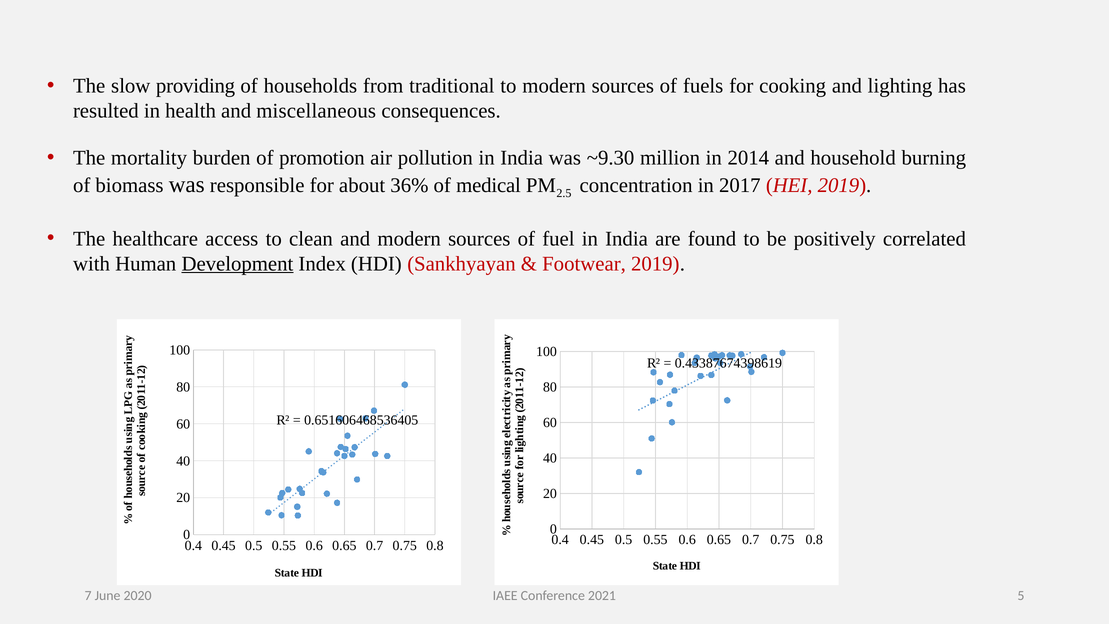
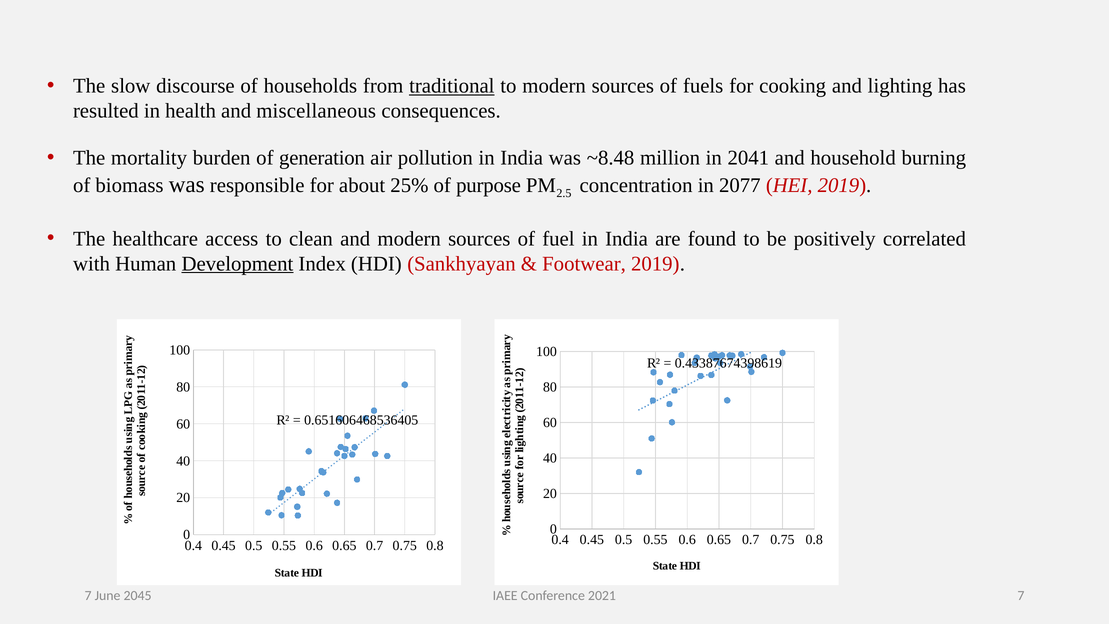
providing: providing -> discourse (195, 86)
traditional underline: none -> present (452, 86)
promotion: promotion -> generation (322, 158)
~9.30: ~9.30 -> ~8.48 (611, 158)
2014: 2014 -> 2041 (748, 158)
36%: 36% -> 25% (409, 185)
medical: medical -> purpose (489, 185)
2017: 2017 -> 2077 (740, 185)
2021 5: 5 -> 7 (1021, 596)
2020: 2020 -> 2045 (138, 596)
